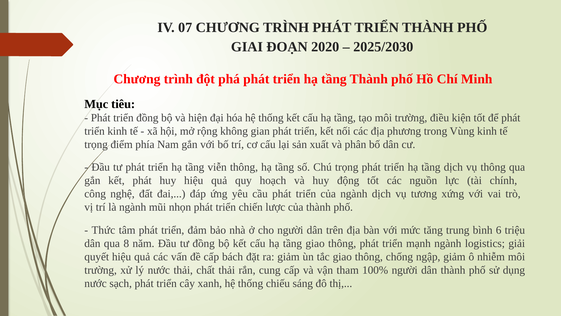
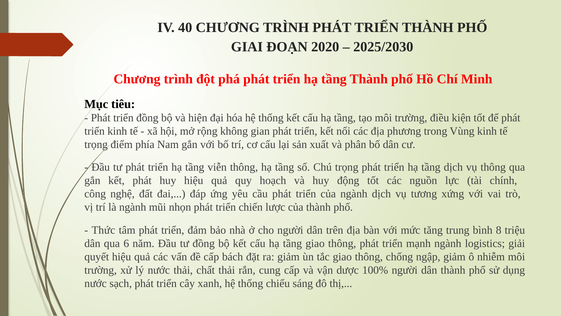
07: 07 -> 40 (185, 28)
6: 6 -> 8 (499, 230)
8: 8 -> 6 (126, 243)
tham: tham -> dược (348, 270)
